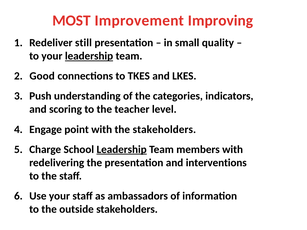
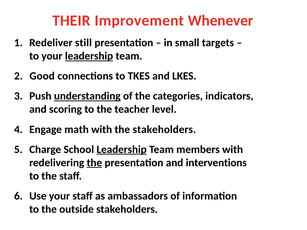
MOST: MOST -> THEIR (71, 21)
Improving: Improving -> Whenever (221, 21)
quality: quality -> targets (218, 43)
understanding underline: none -> present (87, 96)
point: point -> math (77, 129)
the underline: none -> present (94, 163)
